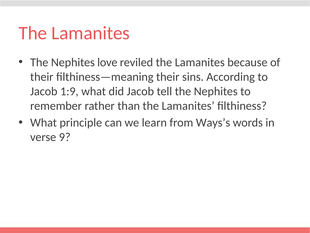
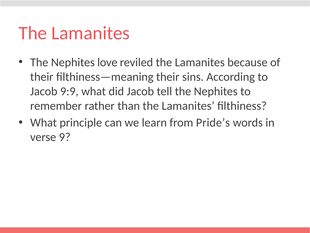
1:9: 1:9 -> 9:9 (69, 91)
Ways’s: Ways’s -> Pride’s (213, 122)
